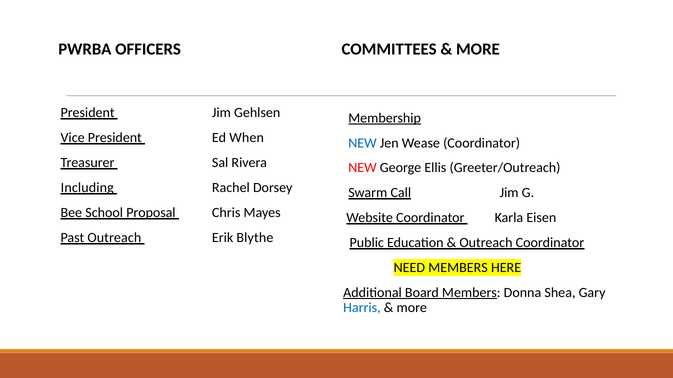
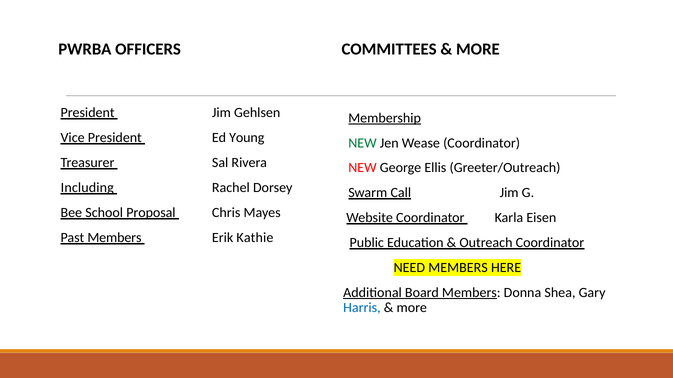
When: When -> Young (247, 138)
NEW colour: blue -> green (362, 143)
Past Outreach: Outreach -> Members (114, 238)
Blythe: Blythe -> Kathie (255, 238)
